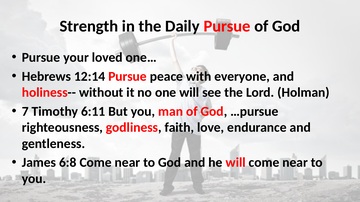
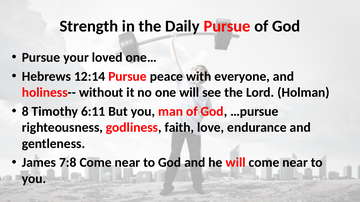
7: 7 -> 8 (25, 112)
6:8: 6:8 -> 7:8 (68, 163)
